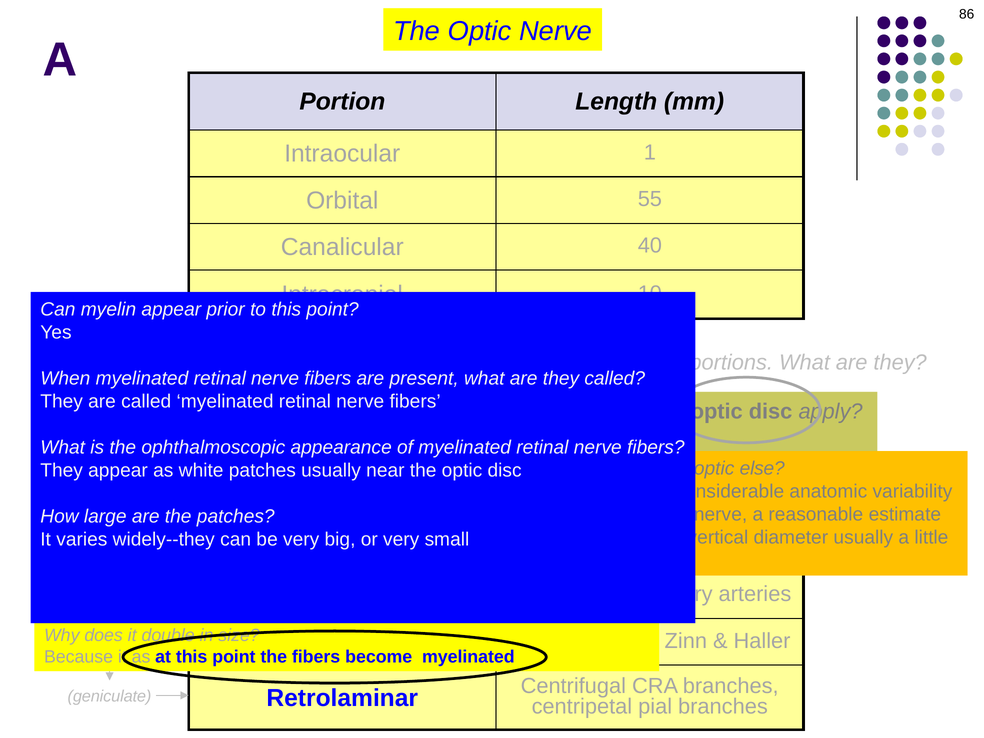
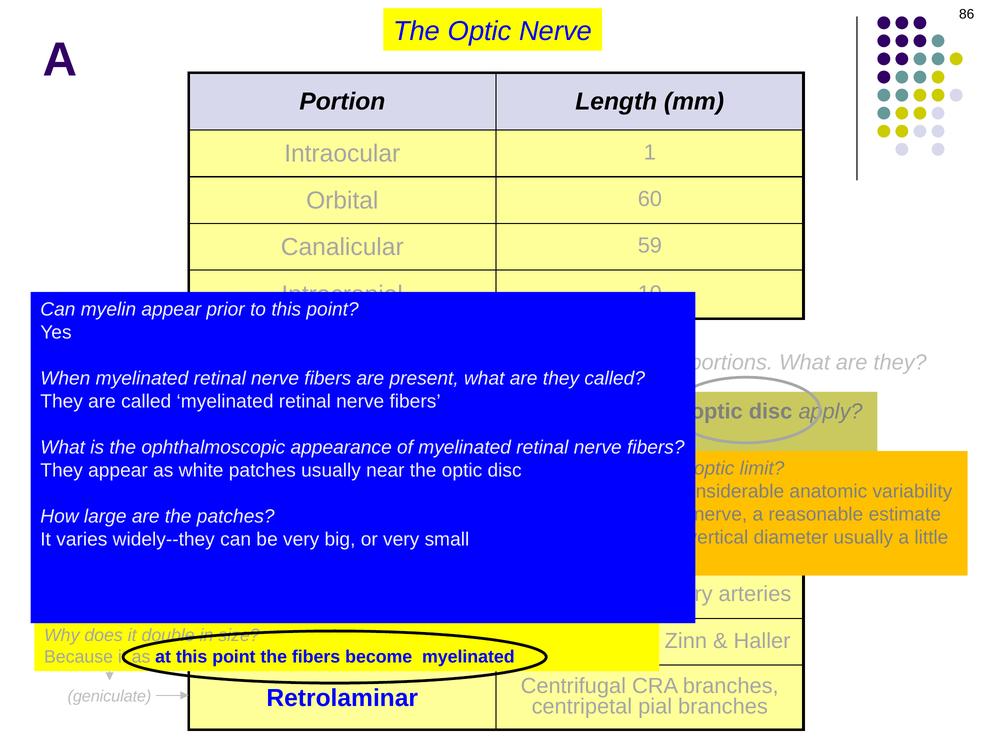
55: 55 -> 60 (650, 199)
40: 40 -> 59 (650, 246)
else: else -> limit (762, 469)
